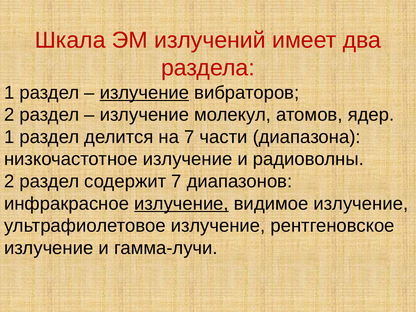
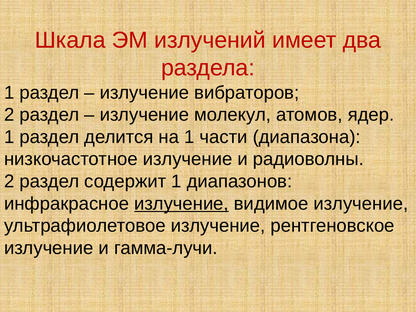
излучение underline: present -> none (144, 93)
на 7: 7 -> 1 (189, 137)
содержит 7: 7 -> 1 (176, 181)
